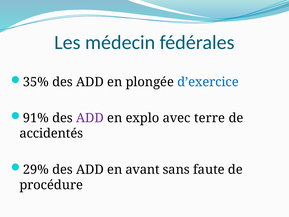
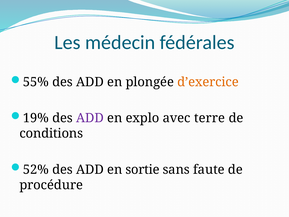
35%: 35% -> 55% (36, 82)
d’exercice colour: blue -> orange (208, 82)
91%: 91% -> 19% (36, 118)
accidentés: accidentés -> conditions (51, 133)
29%: 29% -> 52% (36, 169)
avant: avant -> sortie (143, 169)
